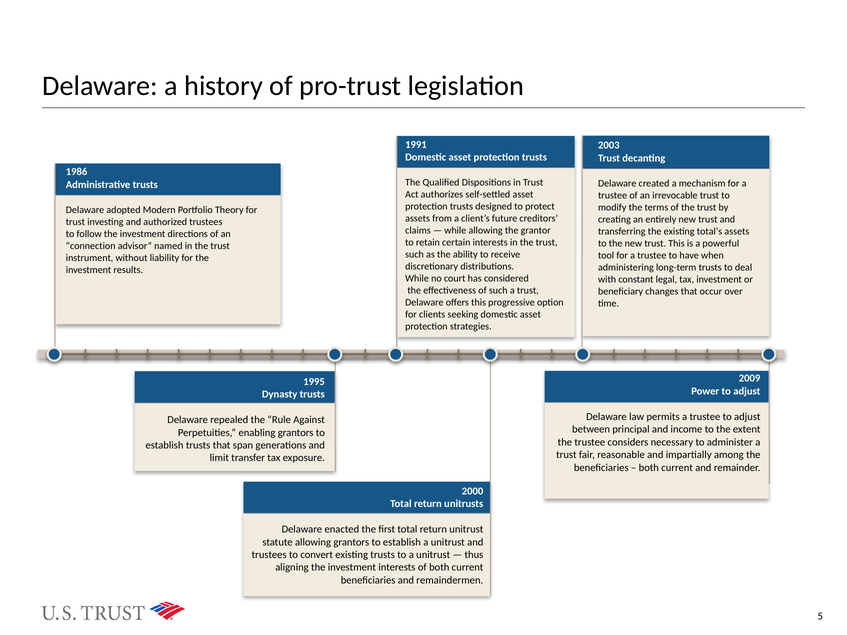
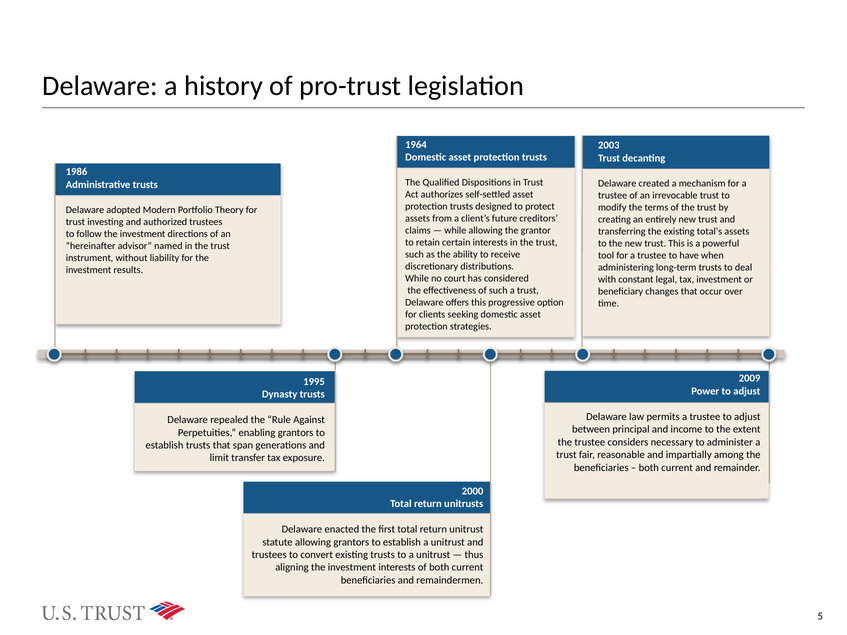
1991: 1991 -> 1964 (416, 145)
connection: connection -> hereinafter (91, 246)
